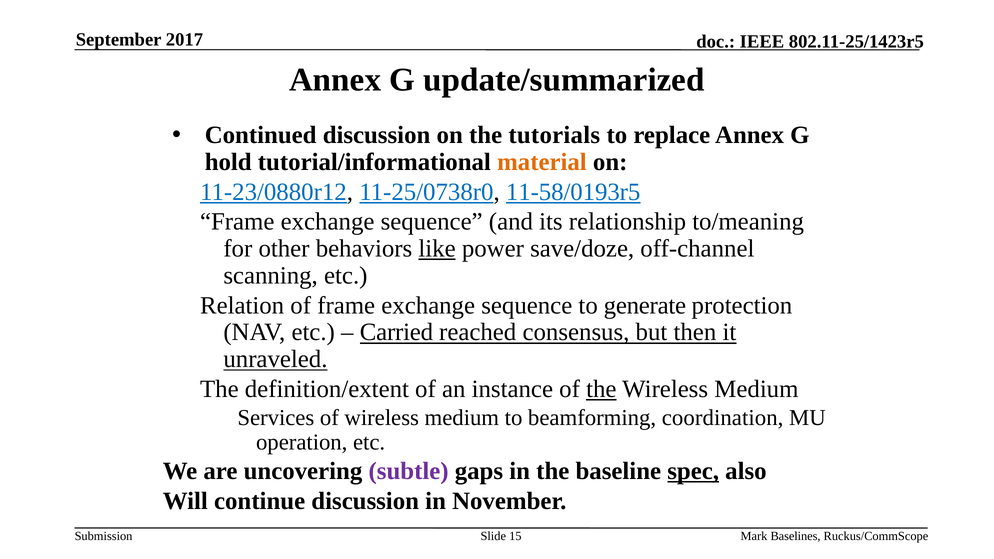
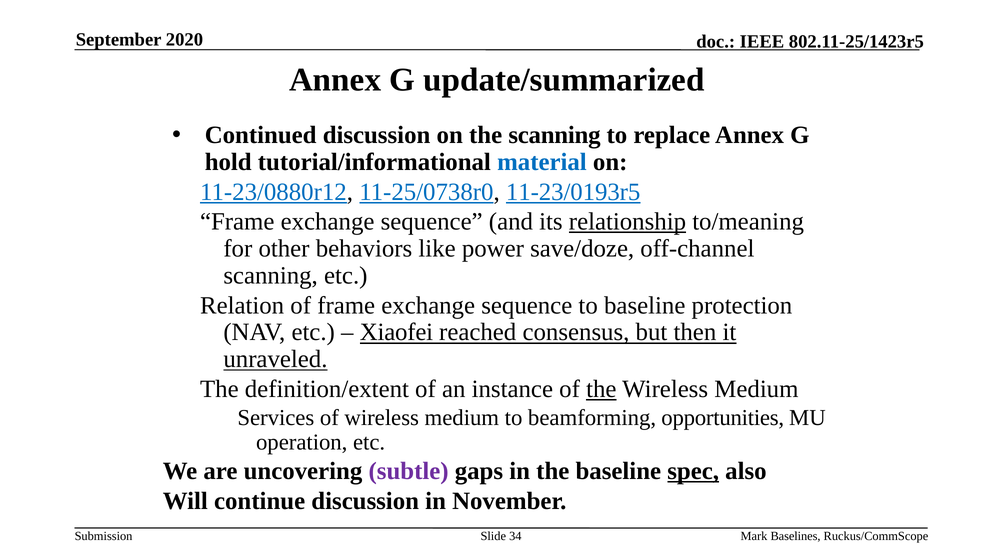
2017: 2017 -> 2020 (184, 40)
the tutorials: tutorials -> scanning (554, 135)
material colour: orange -> blue (542, 162)
11-58/0193r5: 11-58/0193r5 -> 11-23/0193r5 (573, 192)
relationship underline: none -> present (627, 222)
like underline: present -> none (437, 249)
to generate: generate -> baseline (645, 305)
Carried: Carried -> Xiaofei (396, 332)
coordination: coordination -> opportunities (723, 418)
15: 15 -> 34 (515, 536)
